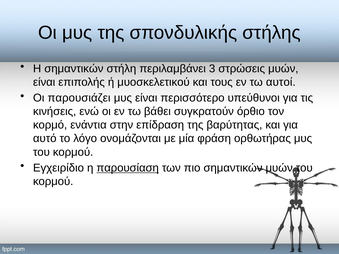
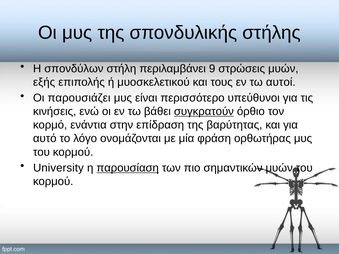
Η σημαντικών: σημαντικών -> σπονδύλων (74, 69)
3: 3 -> 9 (212, 69)
είναι: είναι -> εξής (44, 82)
συγκρατούν underline: none -> present (204, 112)
Εγχειρίδιο: Εγχειρίδιο -> University (58, 168)
